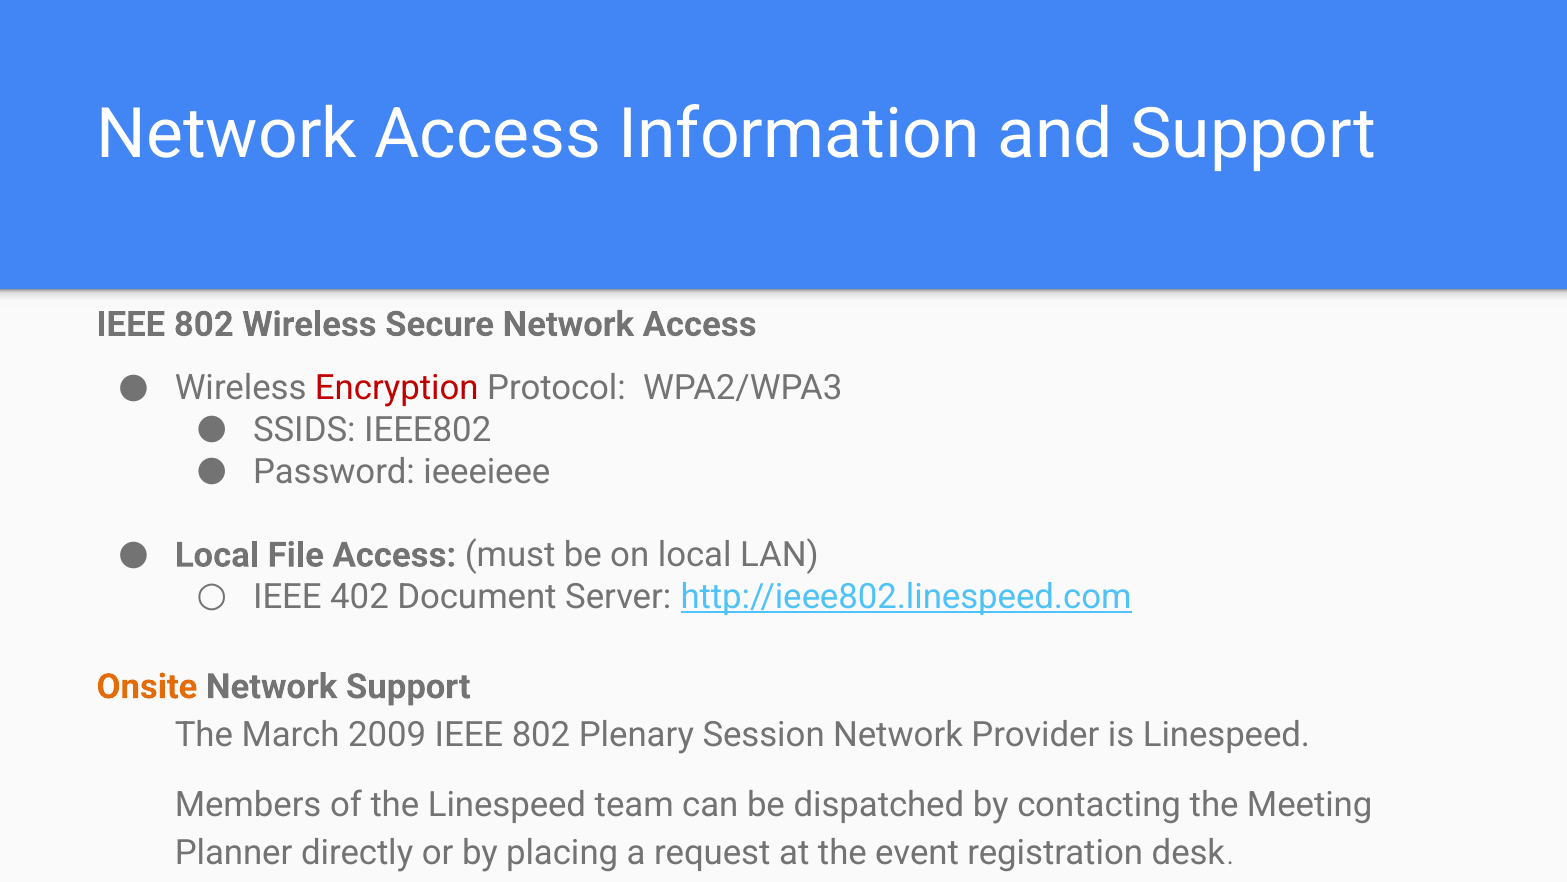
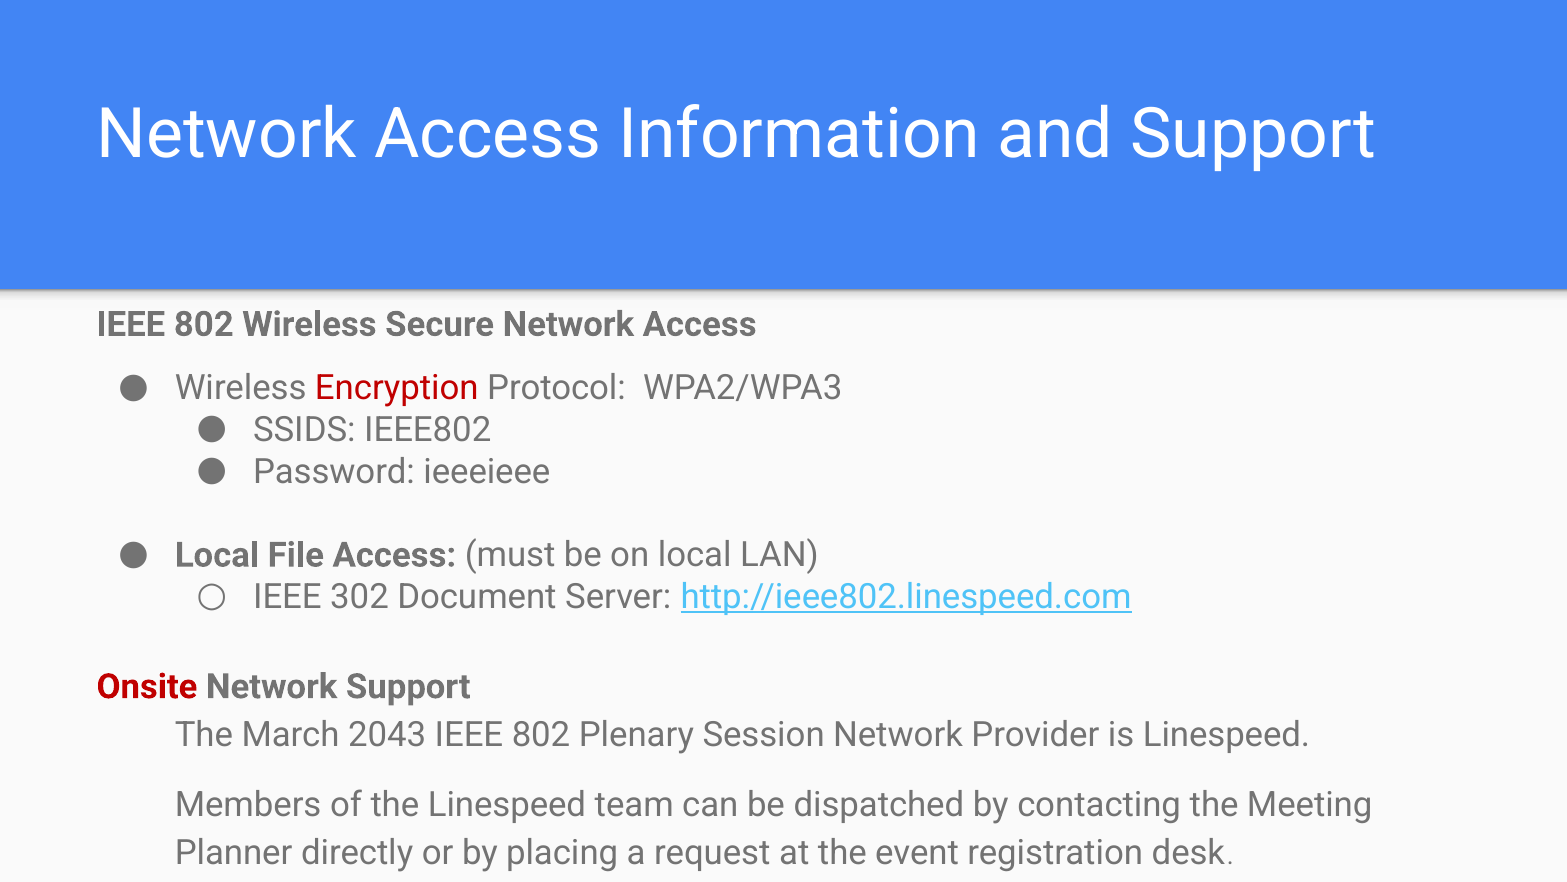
402: 402 -> 302 (360, 597)
Onsite colour: orange -> red (147, 686)
2009: 2009 -> 2043 (387, 734)
